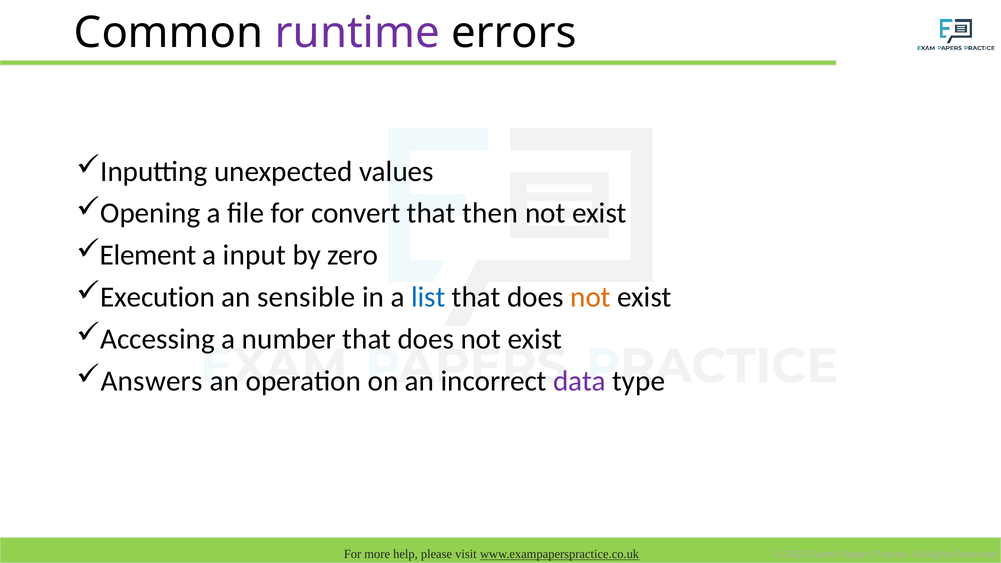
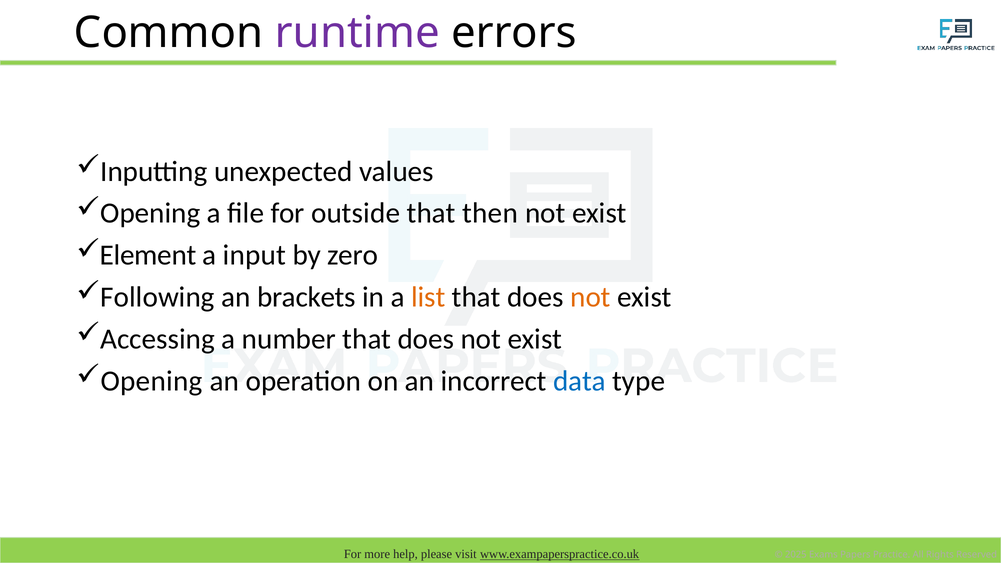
convert: convert -> outside (356, 213)
Execution: Execution -> Following (158, 297)
sensible: sensible -> brackets (306, 297)
list colour: blue -> orange (428, 297)
Answers: Answers -> Opening (152, 381)
data colour: purple -> blue (580, 381)
